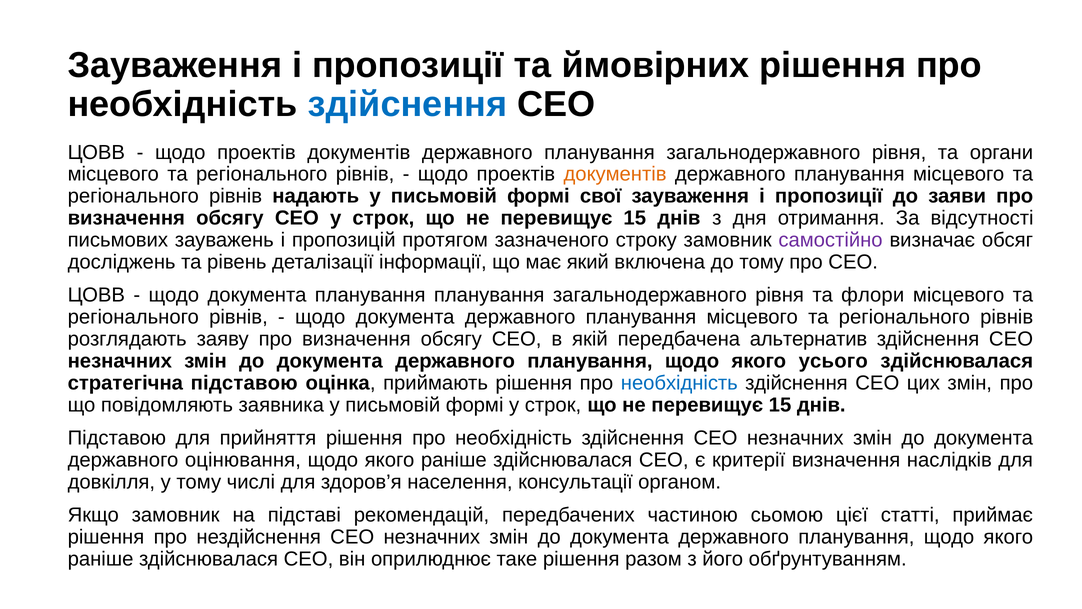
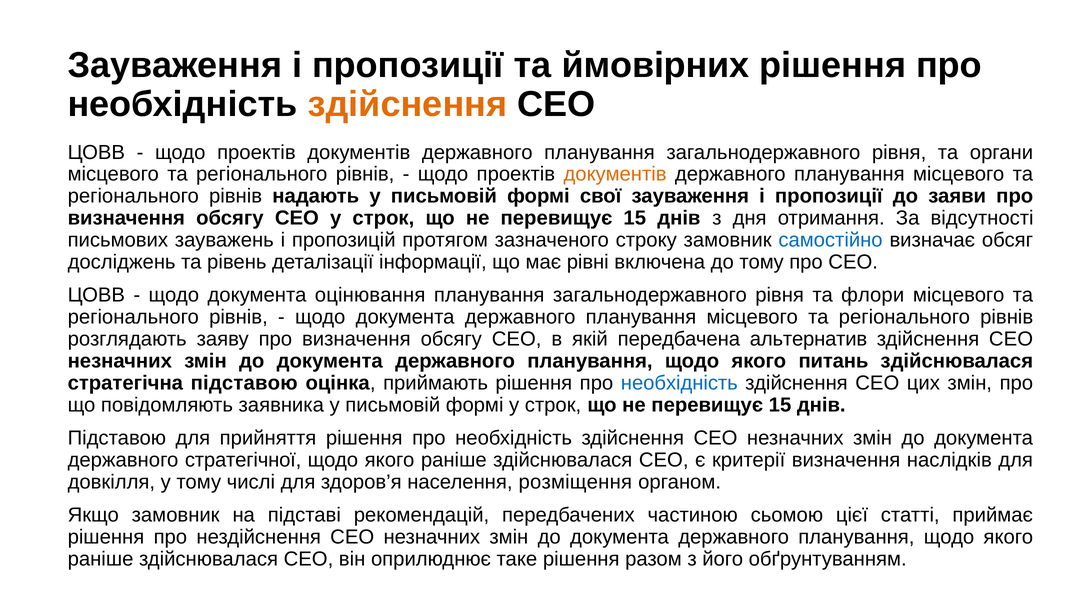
здійснення colour: blue -> orange (407, 104)
самостійно colour: purple -> blue (831, 240)
який: який -> рівні (588, 262)
документа планування: планування -> оцінювання (370, 295)
усього: усього -> питань (833, 361)
оцінювання: оцінювання -> стратегічної (243, 460)
консультації: консультації -> розміщення (575, 482)
